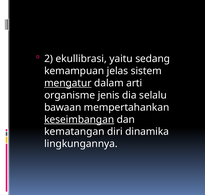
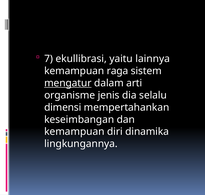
2: 2 -> 7 (49, 59)
sedang: sedang -> lainnya (153, 59)
jelas: jelas -> raga (118, 71)
bawaan: bawaan -> dimensi (63, 108)
keseimbangan underline: present -> none (79, 120)
kematangan: kematangan -> kemampuan (74, 132)
